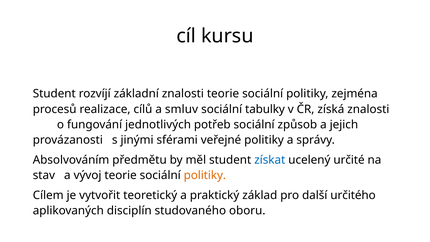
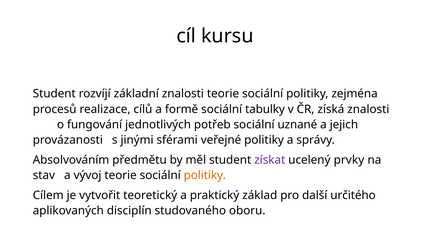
smluv: smluv -> formě (182, 109)
způsob: způsob -> uznané (297, 125)
získat colour: blue -> purple (270, 160)
určité: určité -> prvky (349, 160)
